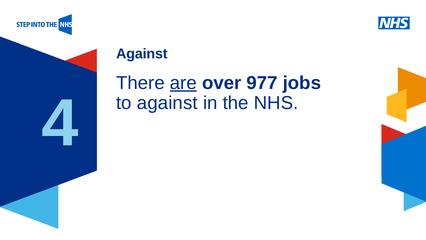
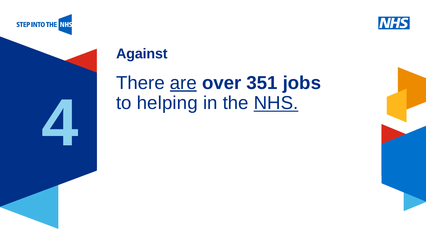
977: 977 -> 351 (262, 83)
to against: against -> helping (167, 103)
NHS underline: none -> present (276, 103)
